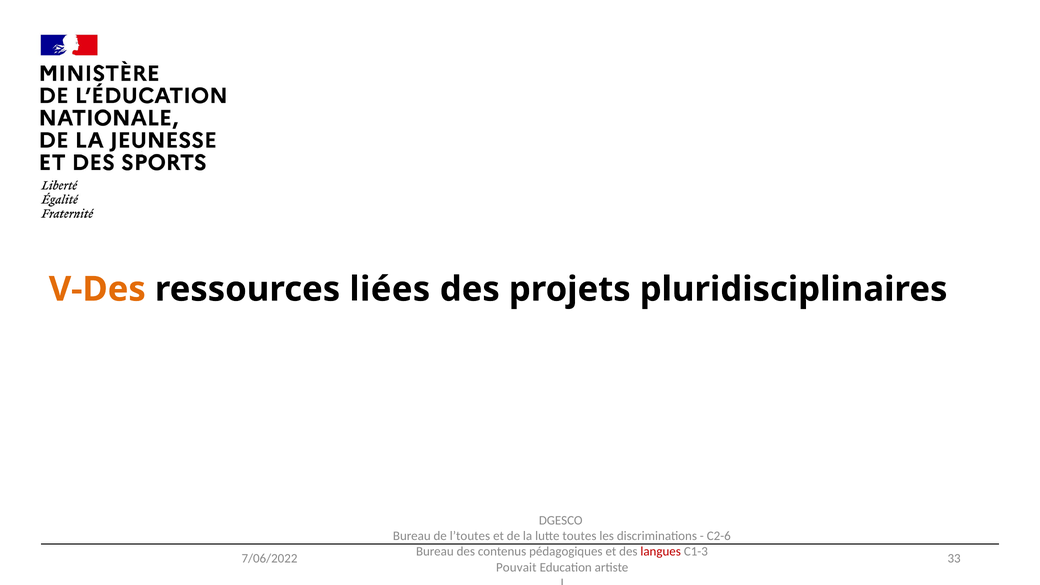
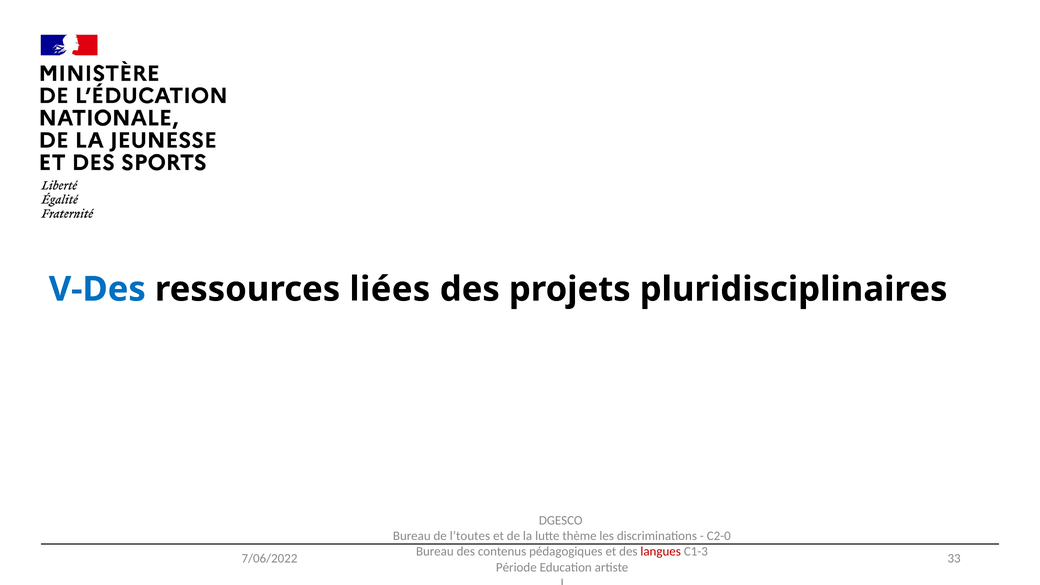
V-Des colour: orange -> blue (97, 289)
toutes: toutes -> thème (580, 536)
C2-6: C2-6 -> C2-0 (719, 536)
Pouvait: Pouvait -> Période (516, 567)
